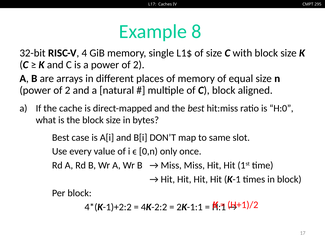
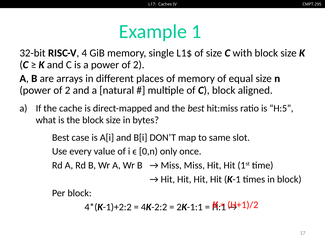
8: 8 -> 1 (196, 31)
H:0: H:0 -> H:5 (281, 108)
